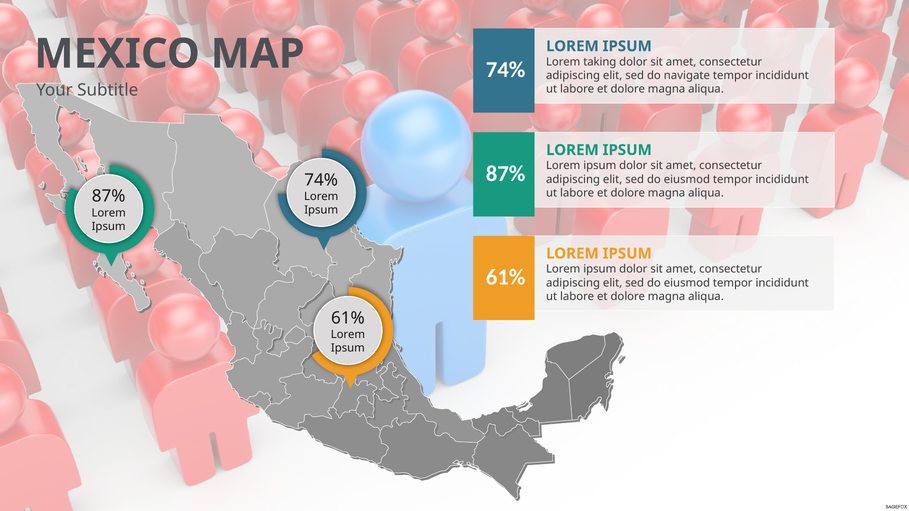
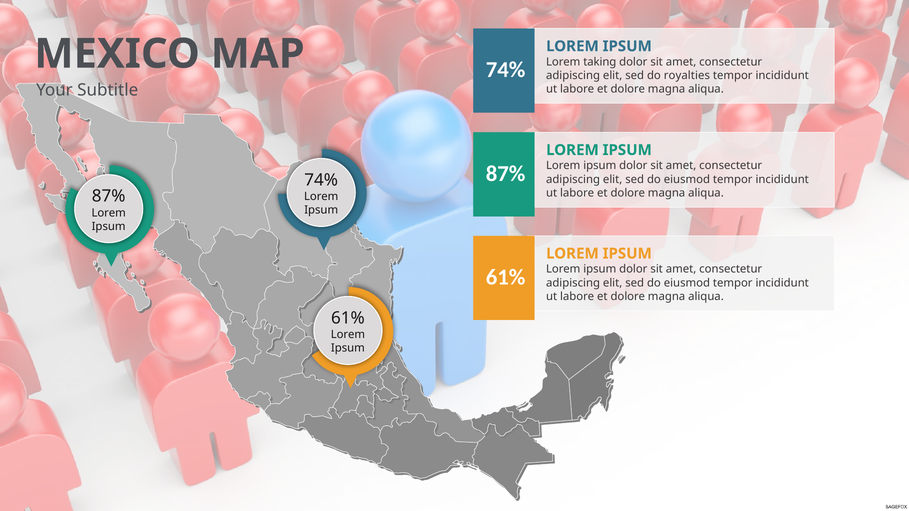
navigate: navigate -> royalties (687, 76)
